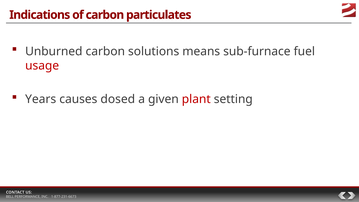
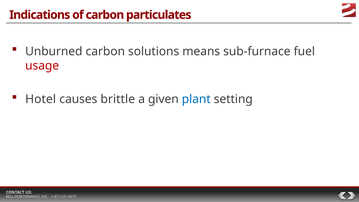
Years: Years -> Hotel (41, 99)
dosed: dosed -> brittle (118, 99)
plant colour: red -> blue (196, 99)
